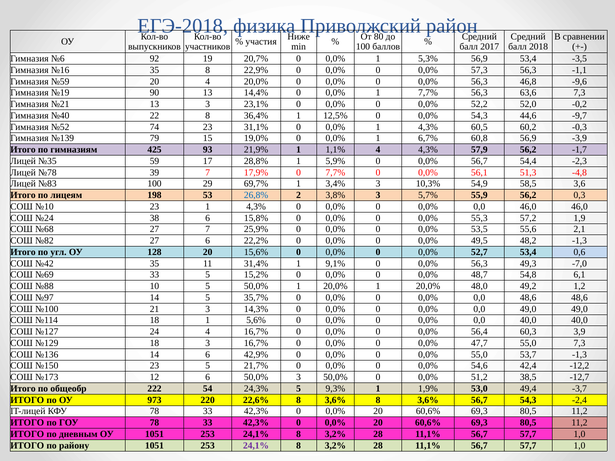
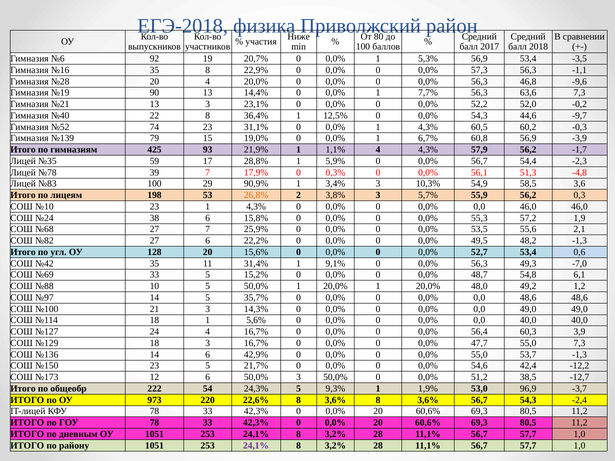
№59: №59 -> №28 (60, 82)
0 7,7%: 7,7% -> 0,3% (335, 173)
69,7%: 69,7% -> 90,9% (256, 184)
26,8% colour: blue -> orange (256, 195)
49,4: 49,4 -> 96,9 (528, 389)
